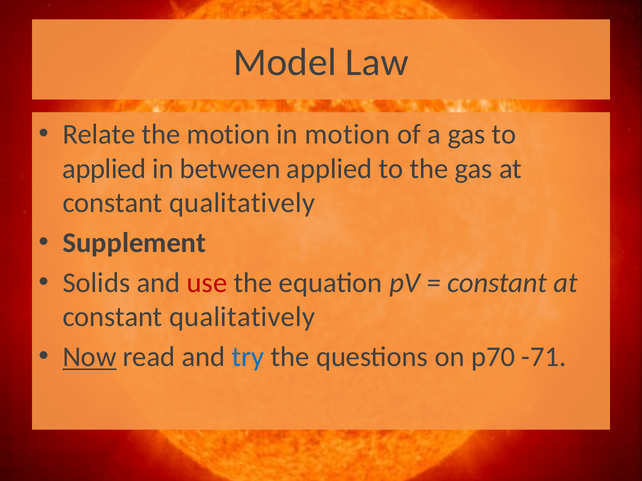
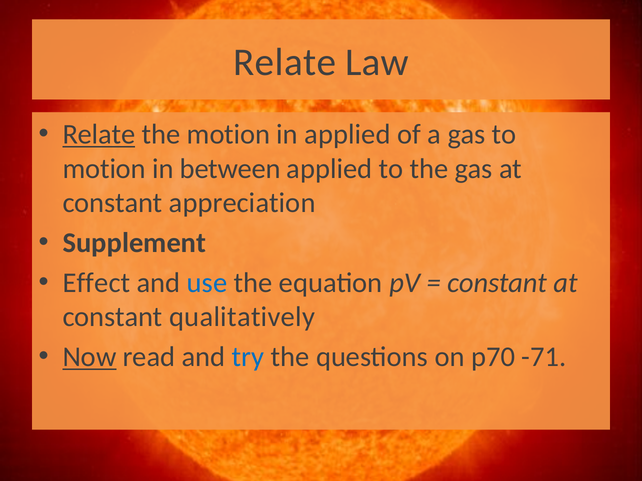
Model: Model -> Relate (285, 62)
Relate underline: none -> present (99, 135)
in motion: motion -> applied (348, 135)
applied: applied -> motion (104, 169)
qualitatively: qualitatively -> appreciation (242, 203)
Solids: Solids -> Effect (96, 283)
use colour: red -> blue (207, 283)
